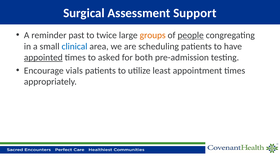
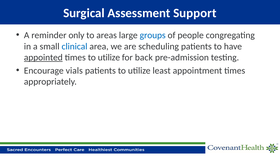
past: past -> only (76, 35)
twice: twice -> areas (107, 35)
groups colour: orange -> blue (153, 35)
people underline: present -> none (191, 35)
times to asked: asked -> utilize (109, 58)
both: both -> back (144, 58)
